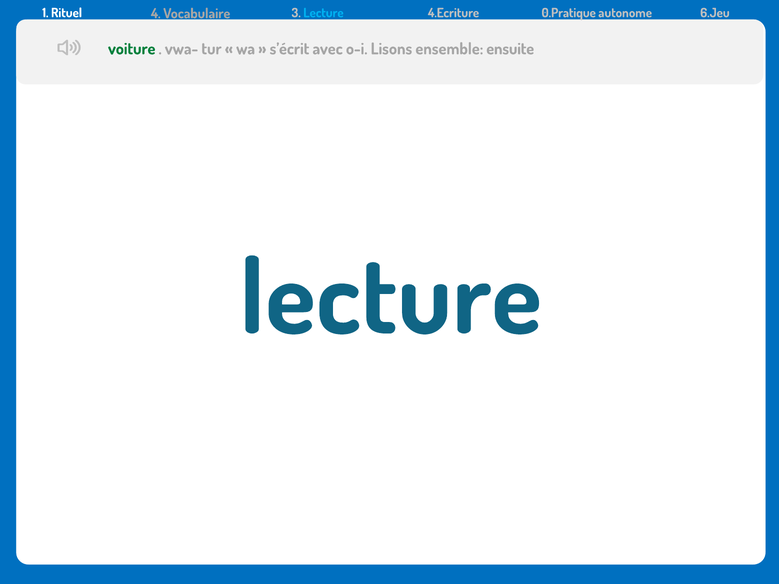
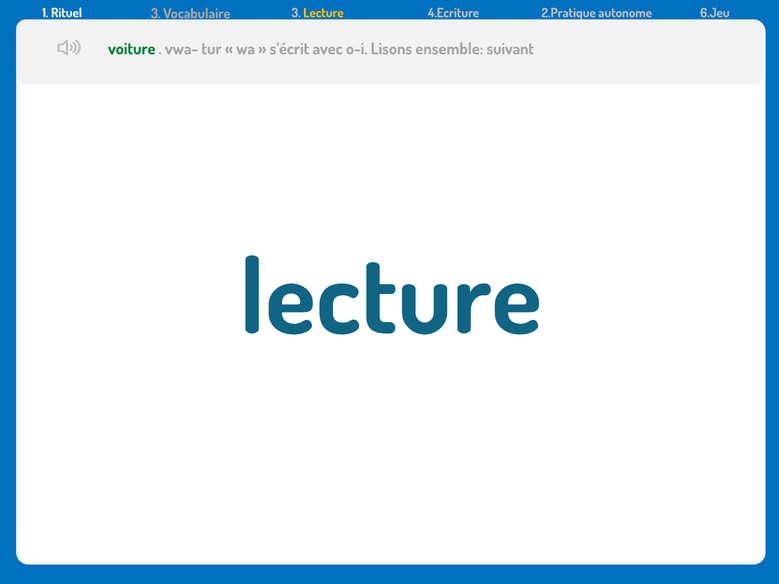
Rituel 4: 4 -> 3 (156, 14)
Lecture colour: light blue -> yellow (323, 13)
0.Pratique: 0.Pratique -> 2.Pratique (569, 13)
ensuite: ensuite -> suivant (510, 49)
